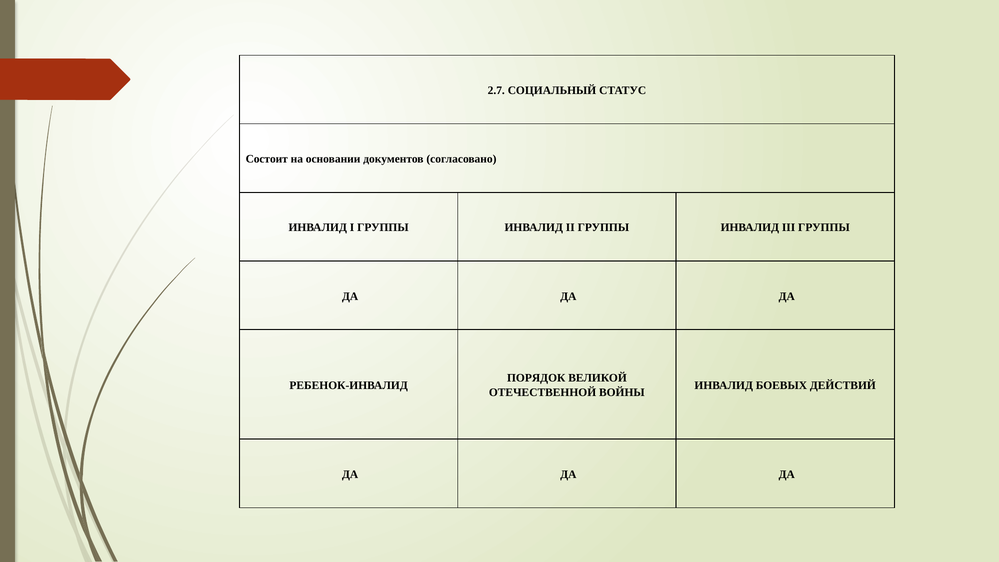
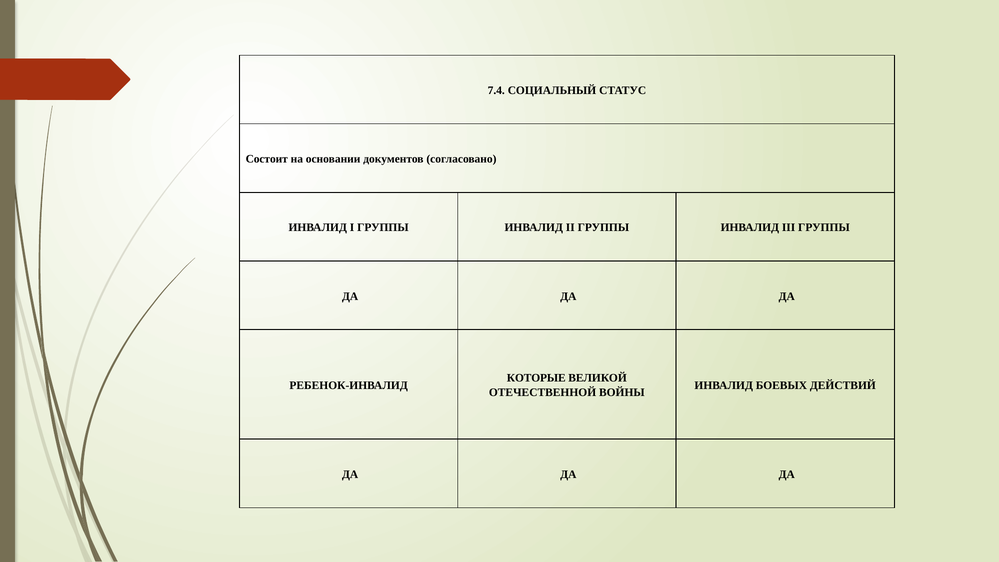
2.7: 2.7 -> 7.4 (496, 90)
ПОРЯДОК: ПОРЯДОК -> КОТОРЫЕ (536, 378)
